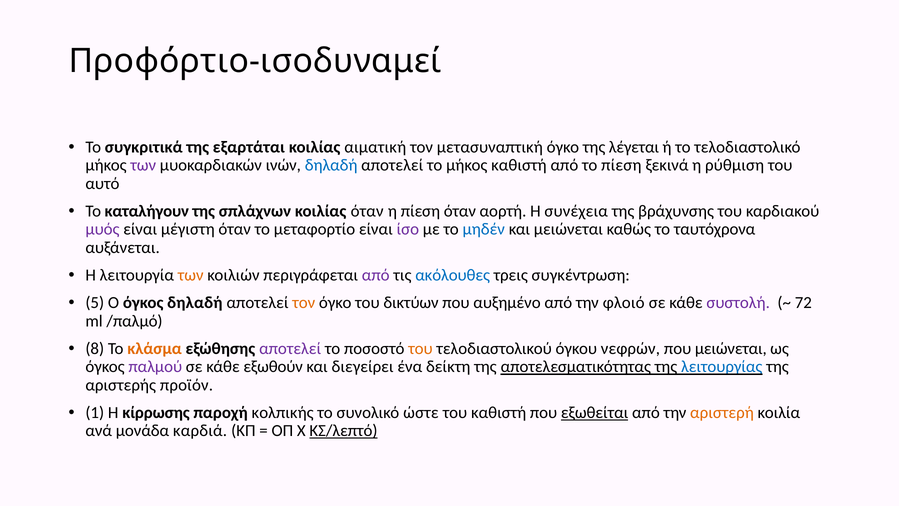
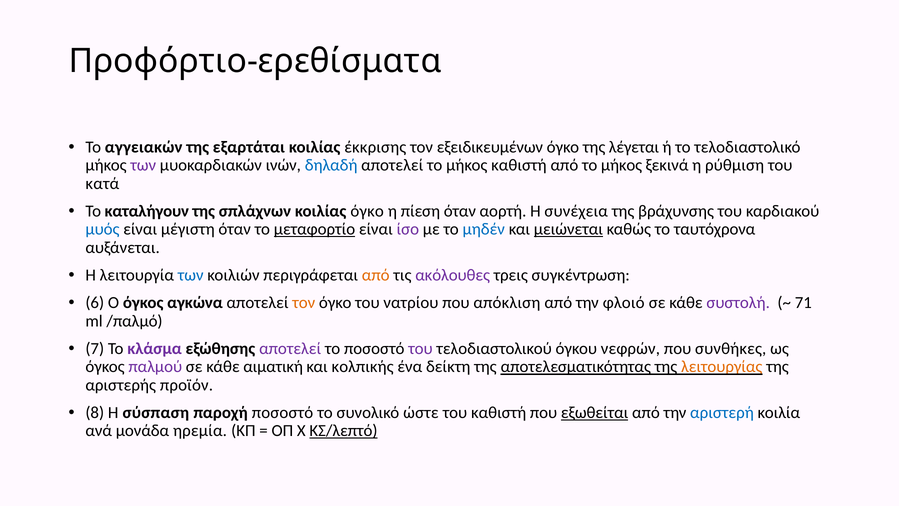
Προφόρτιο-ισοδυναμεί: Προφόρτιο-ισοδυναμεί -> Προφόρτιο-ερεθίσματα (255, 61)
συγκριτικά: συγκριτικά -> αγγειακών (144, 147)
αιματική: αιματική -> έκκρισης (375, 147)
μετασυναπτική: μετασυναπτική -> εξειδικευμένων (490, 147)
από το πίεση: πίεση -> μήκος (622, 165)
αυτό: αυτό -> κατά (102, 183)
κοιλίας όταν: όταν -> όγκο (367, 211)
μυός colour: purple -> blue (102, 229)
μεταφορτίο underline: none -> present (314, 229)
μειώνεται underline: none -> present (568, 229)
των colour: orange -> blue (191, 275)
από colour: purple -> orange (376, 275)
ακόλουθες colour: blue -> purple (453, 275)
5: 5 -> 6 (95, 303)
όγκος δηλαδή: δηλαδή -> αγκώνα (195, 303)
δικτύων: δικτύων -> νατρίου (411, 303)
αυξημένο: αυξημένο -> απόκλιση (507, 303)
72: 72 -> 71 (803, 303)
8: 8 -> 7 (95, 348)
κλάσμα colour: orange -> purple (155, 348)
του colour: orange -> purple (420, 348)
που μειώνεται: μειώνεται -> συνθήκες (731, 348)
εξωθούν: εξωθούν -> αιματική (273, 367)
διεγείρει: διεγείρει -> κολπικής (363, 367)
λειτουργίας colour: blue -> orange (722, 367)
1: 1 -> 8 (95, 412)
κίρρωσης: κίρρωσης -> σύσπαση (156, 412)
παροχή κολπικής: κολπικής -> ποσοστό (283, 412)
αριστερή colour: orange -> blue (722, 412)
καρδιά: καρδιά -> ηρεμία (200, 431)
